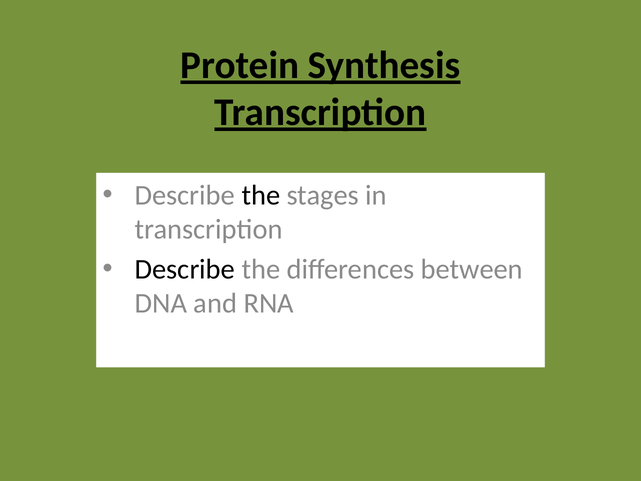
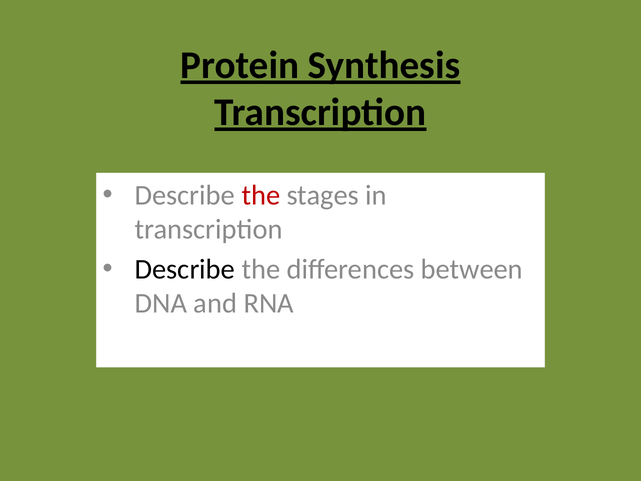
the colour: black -> red (261, 195)
